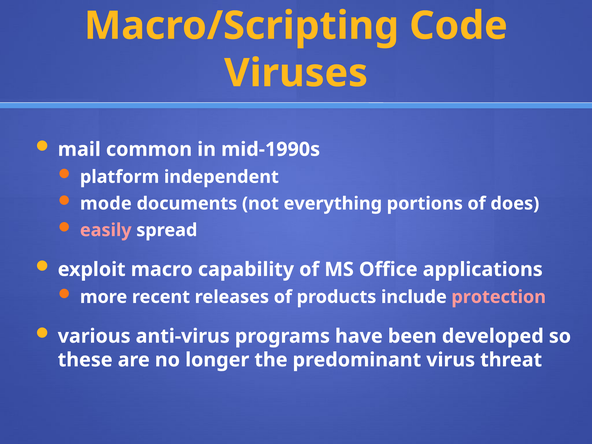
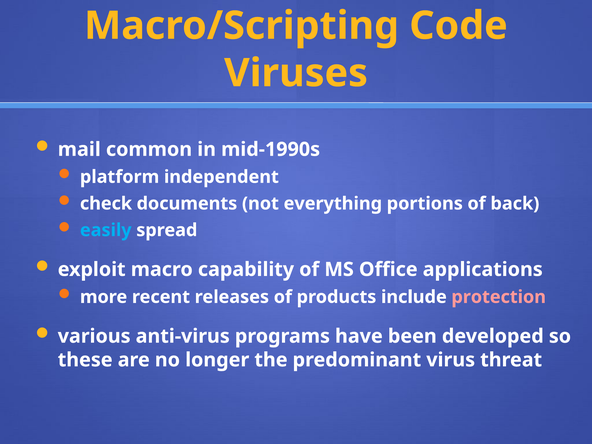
mode: mode -> check (106, 204)
does: does -> back (515, 204)
easily colour: pink -> light blue (106, 230)
